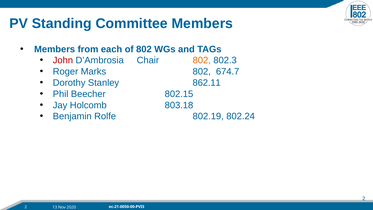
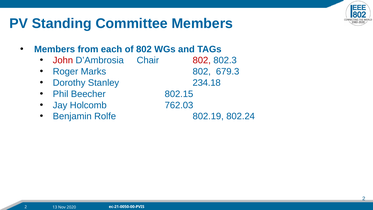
802 colour: orange -> red (202, 60)
674.7: 674.7 -> 679.3 (228, 72)
862.11: 862.11 -> 234.18 (207, 83)
803.18: 803.18 -> 762.03 (179, 105)
